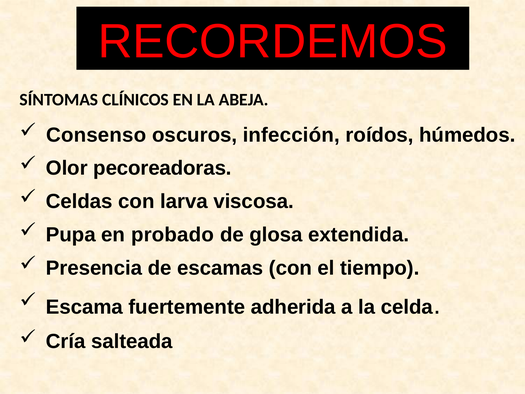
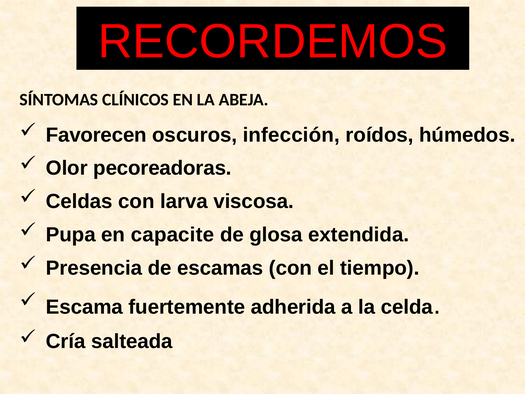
Consenso: Consenso -> Favorecen (96, 135)
probado: probado -> capacite (172, 235)
